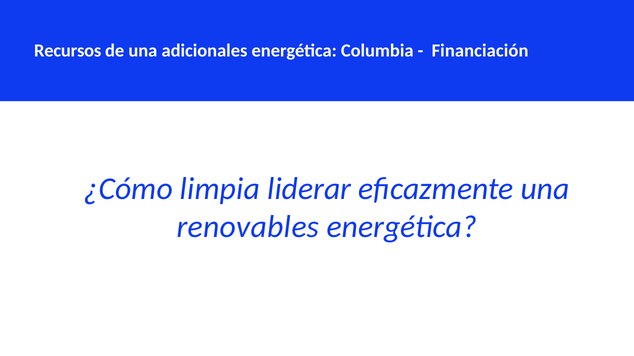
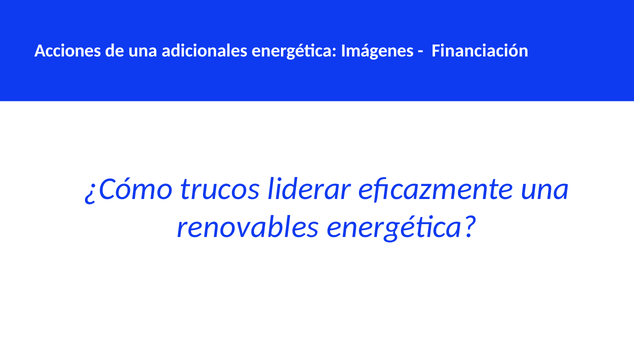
Recursos: Recursos -> Acciones (68, 51)
Columbia: Columbia -> Imágenes (377, 51)
limpia: limpia -> trucos (220, 189)
